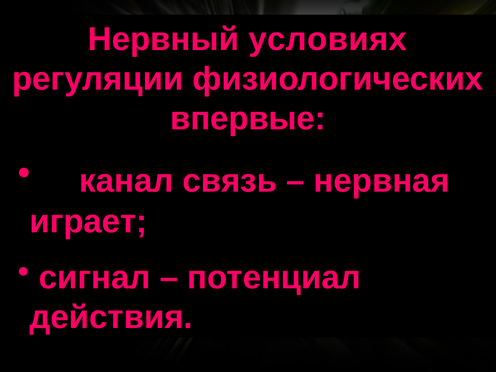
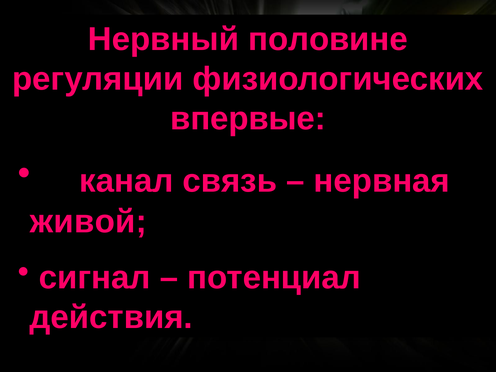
условиях: условиях -> половине (328, 39)
играет: играет -> живой (88, 222)
